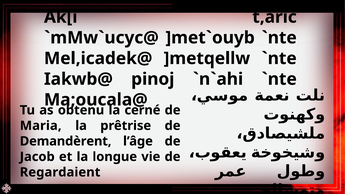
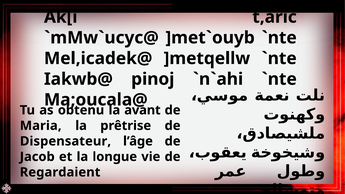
cerné: cerné -> avant (142, 110)
Demandèrent: Demandèrent -> Dispensateur (65, 141)
